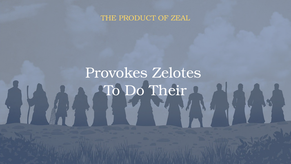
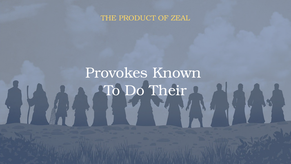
Zelotes: Zelotes -> Known (177, 73)
